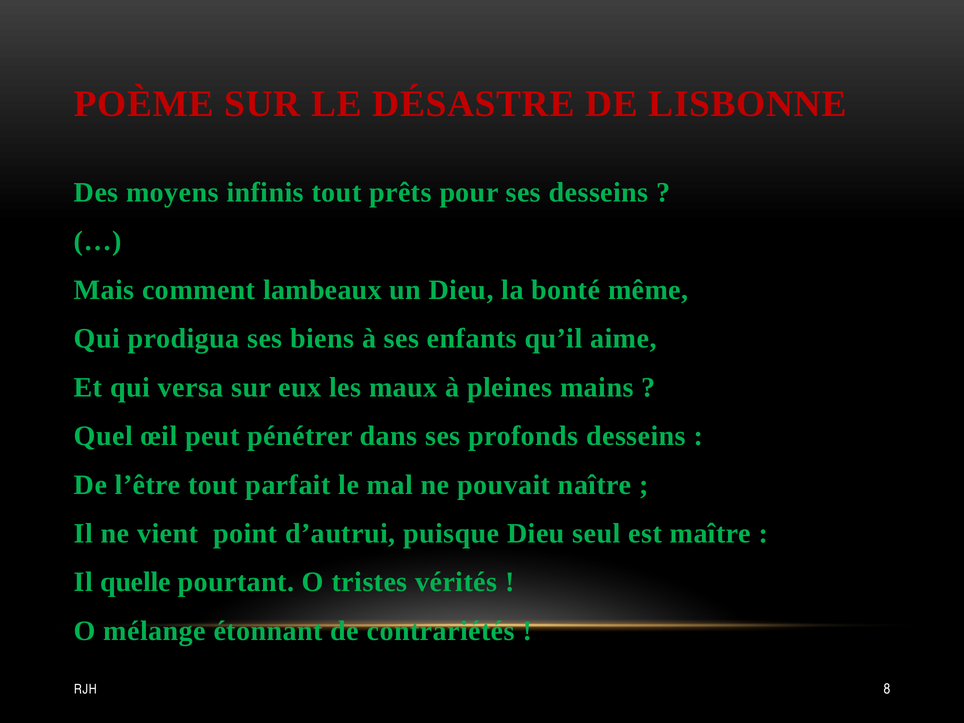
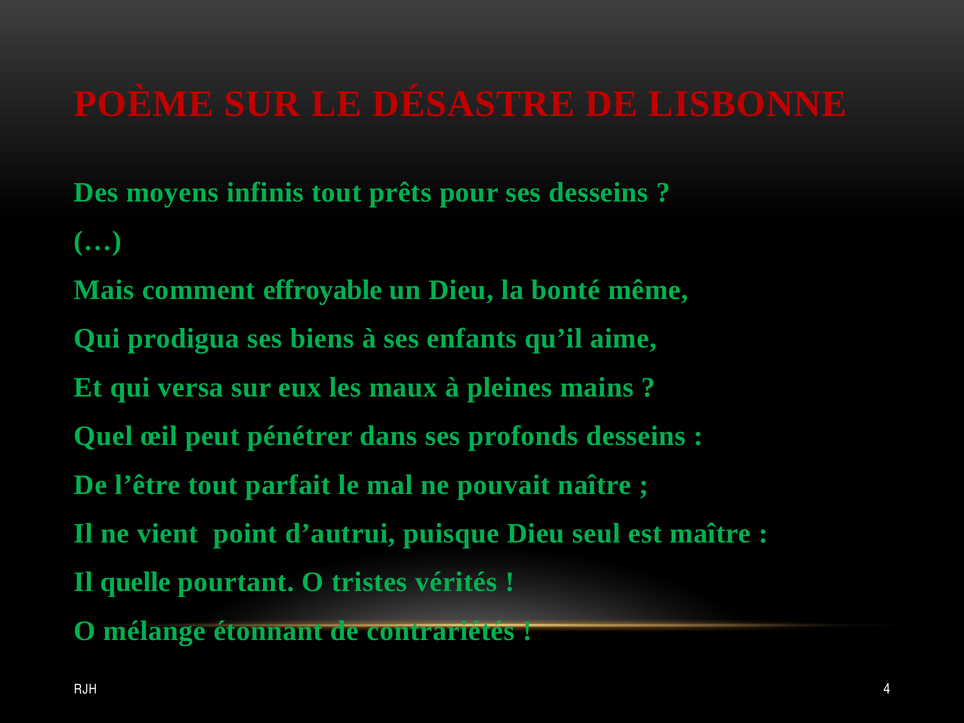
lambeaux: lambeaux -> effroyable (323, 290)
8: 8 -> 4 (887, 689)
